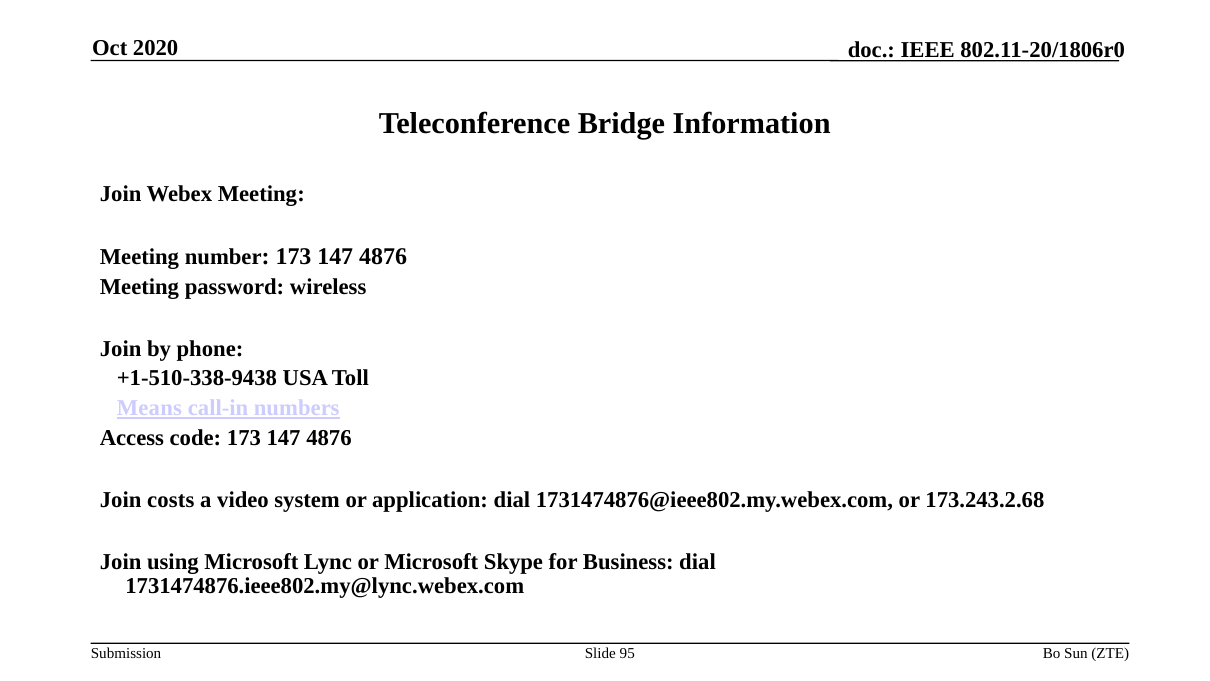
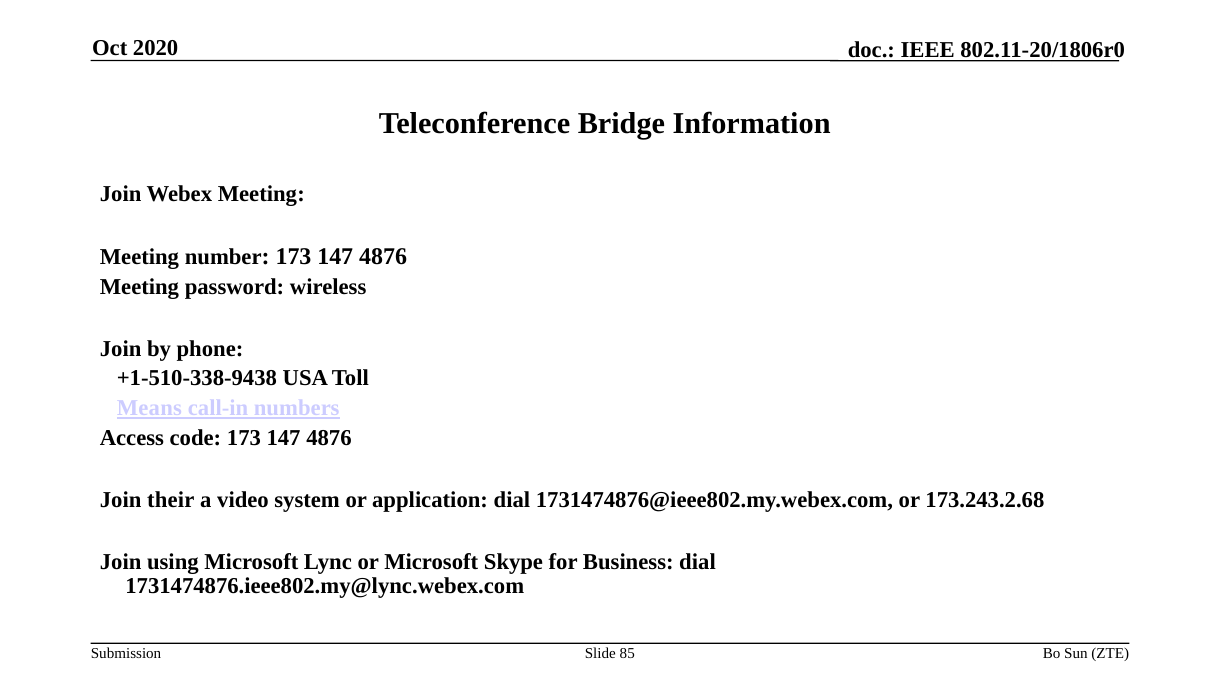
costs: costs -> their (171, 499)
95: 95 -> 85 (627, 653)
